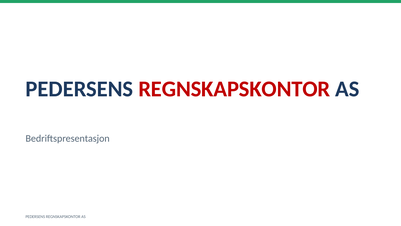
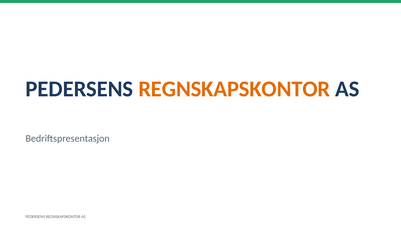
REGNSKAPSKONTOR colour: red -> orange (234, 89)
